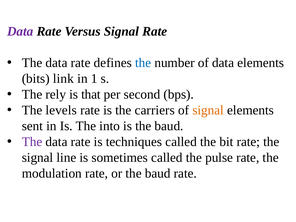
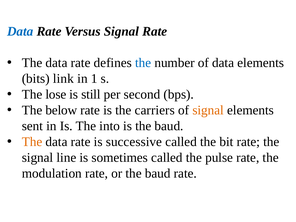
Data colour: purple -> blue (20, 31)
rely: rely -> lose (56, 94)
that: that -> still (91, 94)
levels: levels -> below (61, 110)
The colour: purple -> orange (32, 142)
techniques: techniques -> successive (134, 142)
